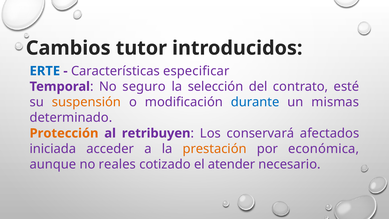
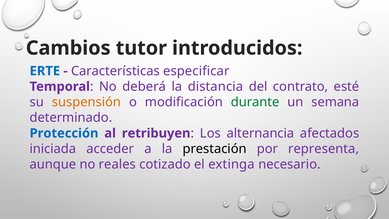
seguro: seguro -> deberá (144, 86)
selección: selección -> distancia (215, 86)
durante colour: blue -> green (255, 102)
mismas: mismas -> semana (335, 102)
Protección colour: orange -> blue (64, 133)
conservará: conservará -> alternancia (260, 133)
prestación colour: orange -> black (215, 149)
económica: económica -> representa (324, 149)
atender: atender -> extinga (231, 164)
